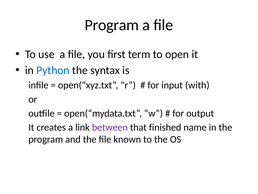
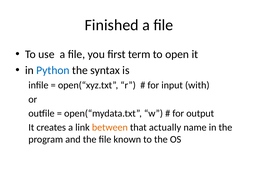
Program: Program -> Finished (112, 25)
between colour: purple -> orange (110, 127)
finished: finished -> actually (165, 127)
